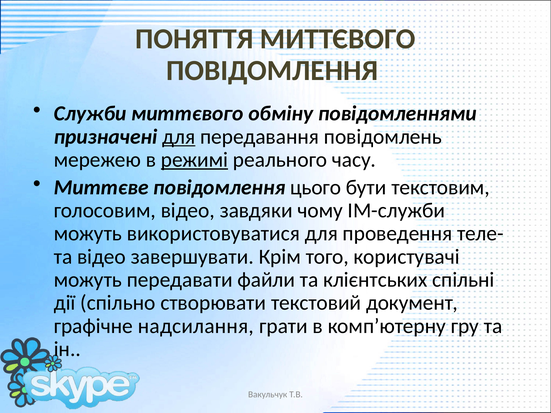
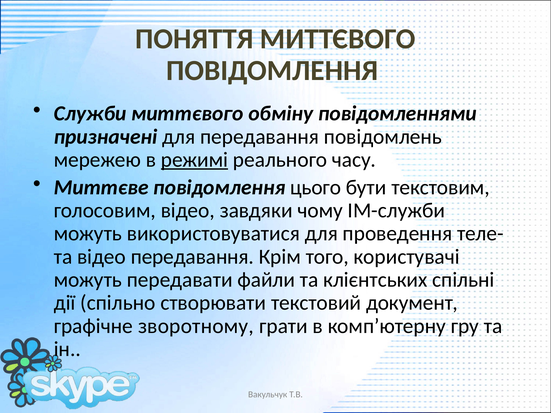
для underline: present -> none (179, 137)
відео завершувати: завершувати -> передавання (192, 257)
надсилання: надсилання -> зворотному (196, 326)
